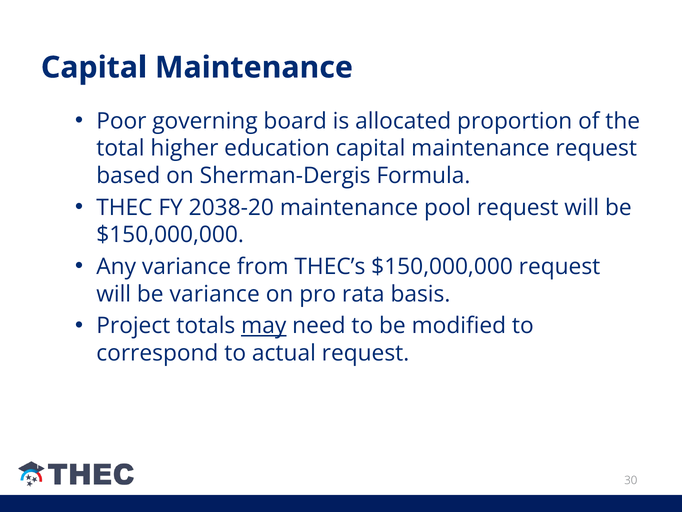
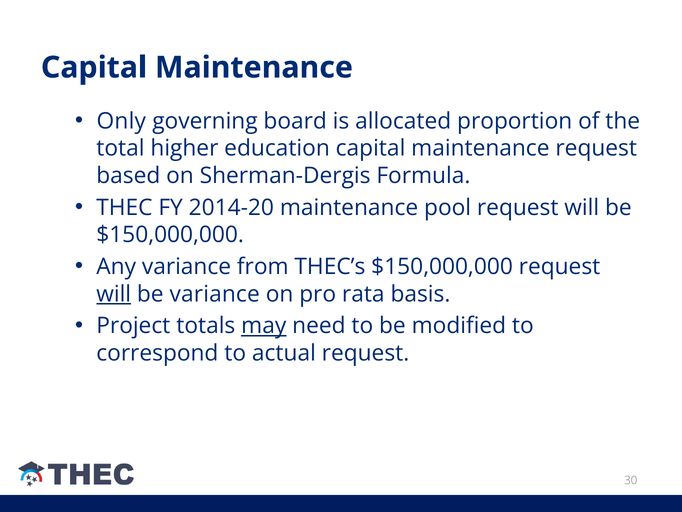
Poor: Poor -> Only (121, 121)
2038-20: 2038-20 -> 2014-20 (231, 207)
will underline: none -> present (114, 294)
